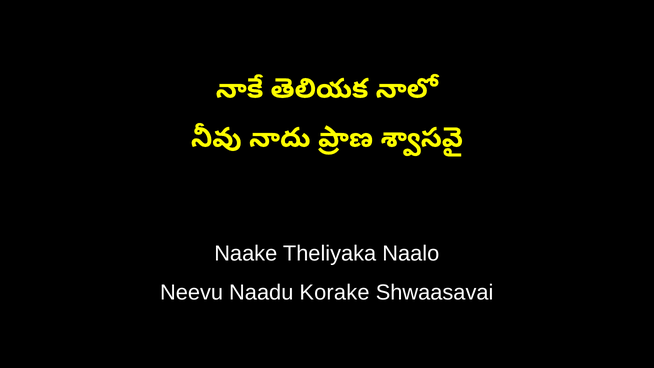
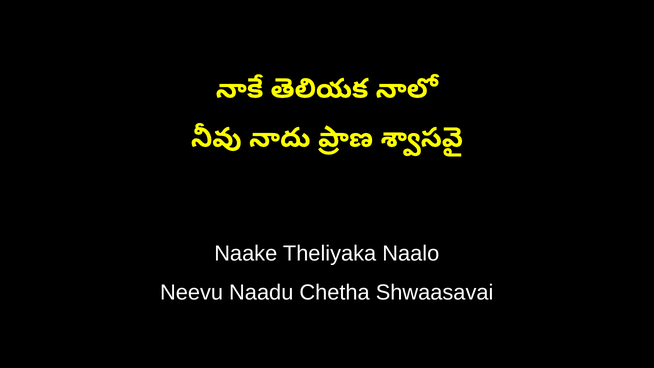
Korake: Korake -> Chetha (335, 293)
